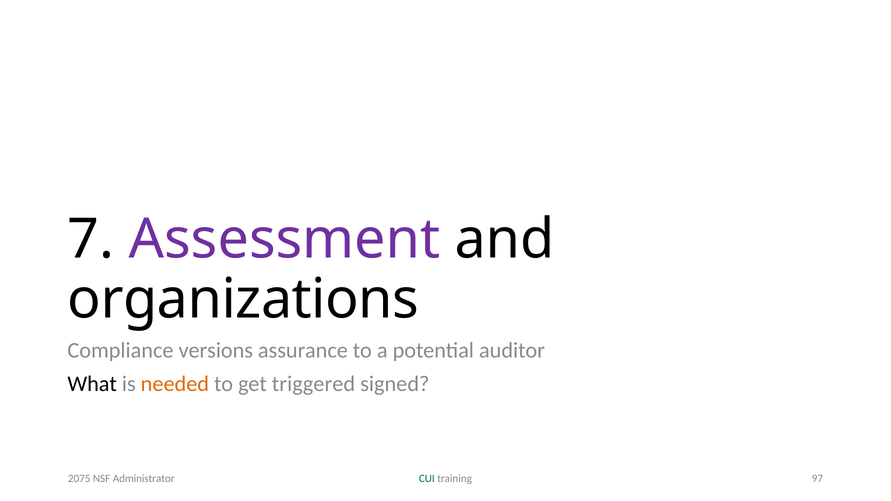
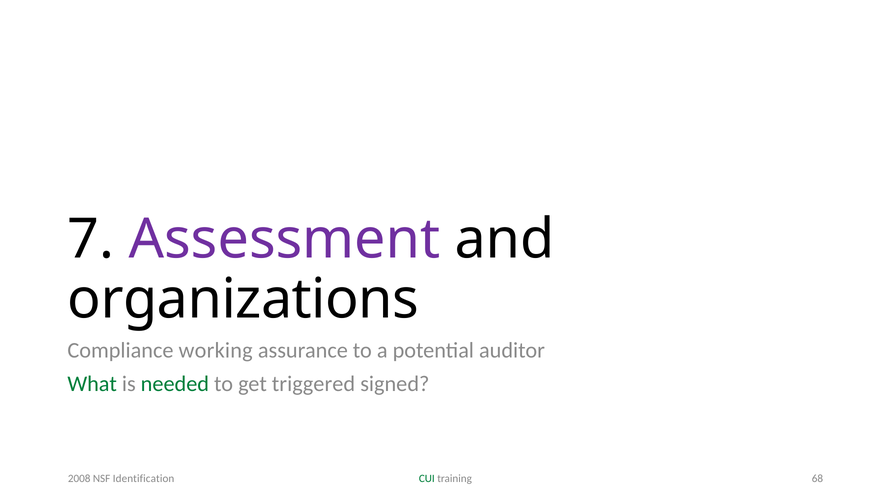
versions: versions -> working (216, 351)
What colour: black -> green (92, 384)
needed colour: orange -> green (175, 384)
97: 97 -> 68 (817, 479)
2075: 2075 -> 2008 (79, 479)
Administrator: Administrator -> Identification (144, 479)
